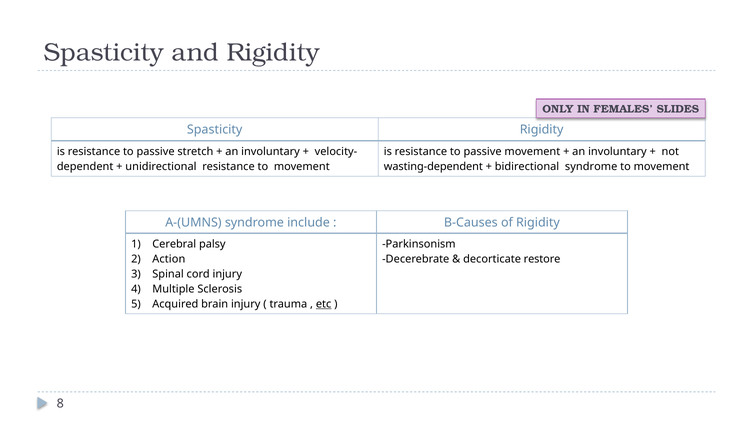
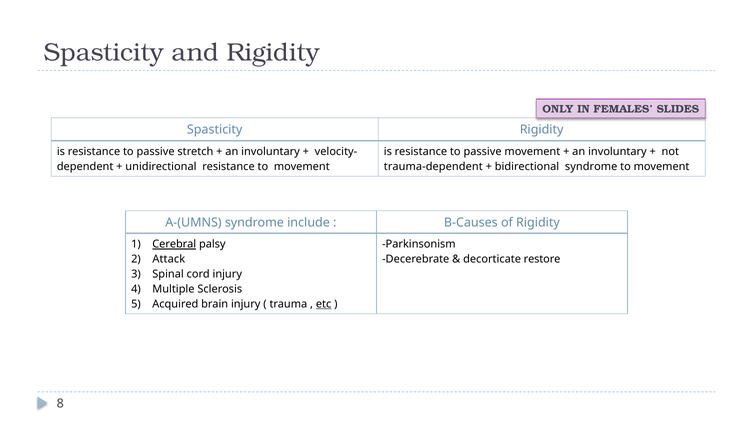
wasting-dependent: wasting-dependent -> trauma-dependent (433, 167)
Cerebral underline: none -> present (174, 245)
Action: Action -> Attack (169, 260)
